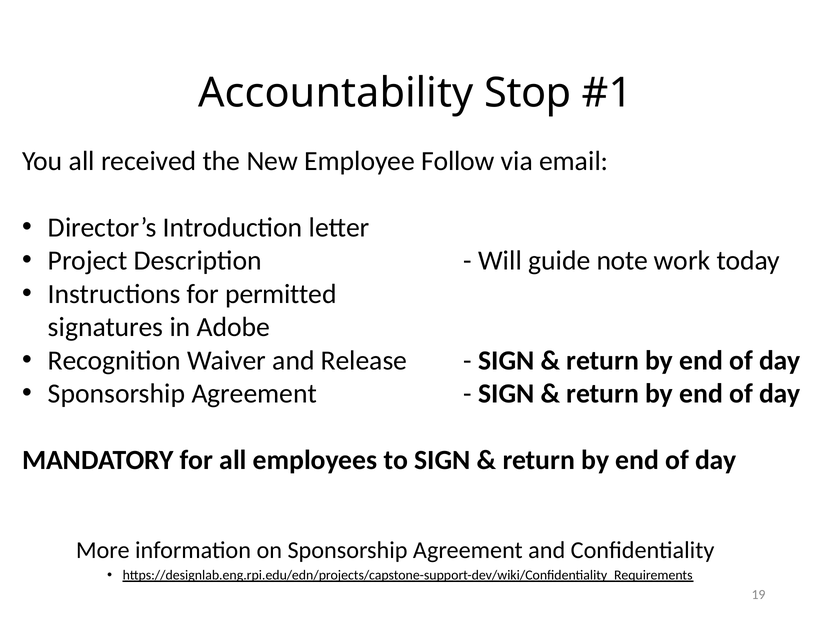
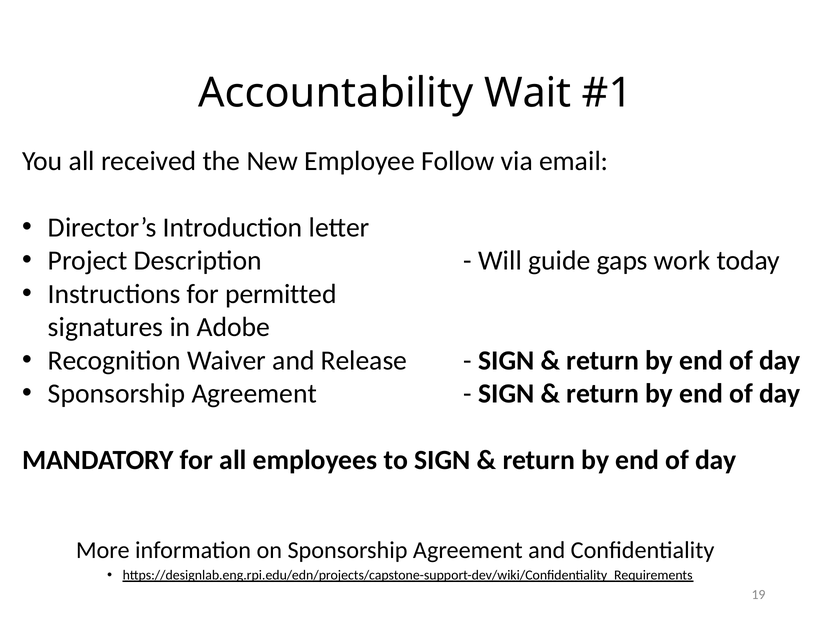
Stop: Stop -> Wait (528, 93)
note: note -> gaps (622, 261)
